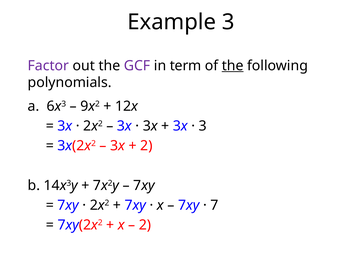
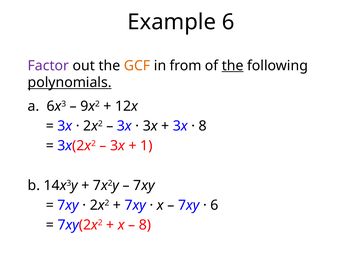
Example 3: 3 -> 6 (228, 22)
GCF colour: purple -> orange (137, 66)
term: term -> from (186, 66)
polynomials underline: none -> present (70, 82)
3: 3 -> 8 (203, 126)
2: 2 -> 1 (146, 146)
7: 7 -> 6 (214, 205)
2: 2 -> 8 (145, 224)
